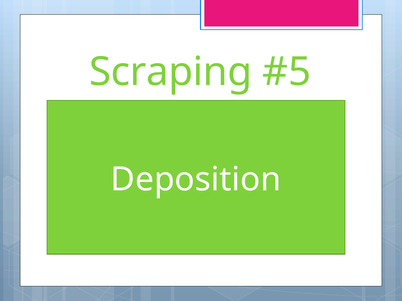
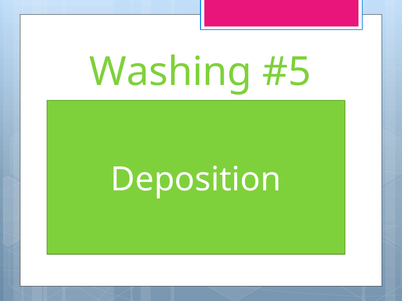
Scraping: Scraping -> Washing (171, 72)
